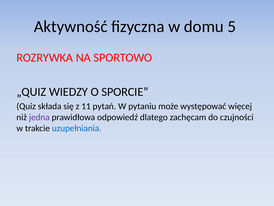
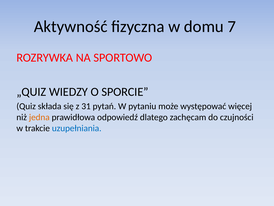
5: 5 -> 7 (232, 27)
11: 11 -> 31 (86, 106)
jedna colour: purple -> orange (39, 117)
